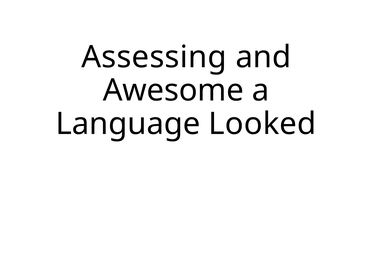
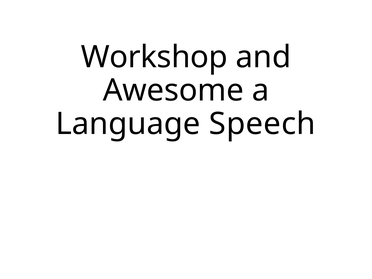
Assessing: Assessing -> Workshop (154, 57)
Looked: Looked -> Speech (262, 124)
